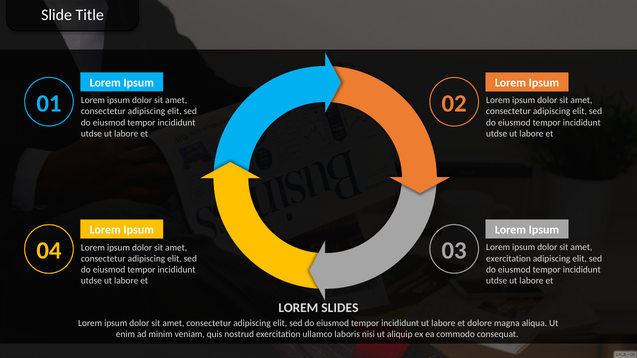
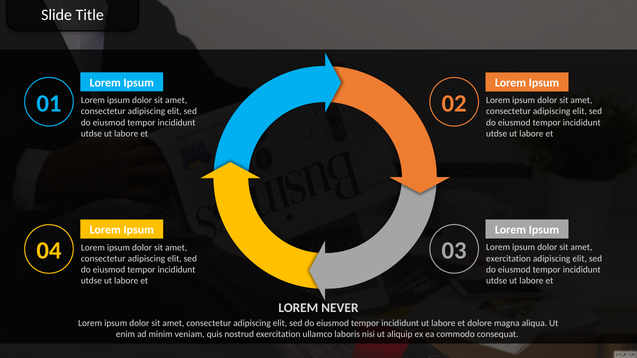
SLIDES: SLIDES -> NEVER (340, 308)
